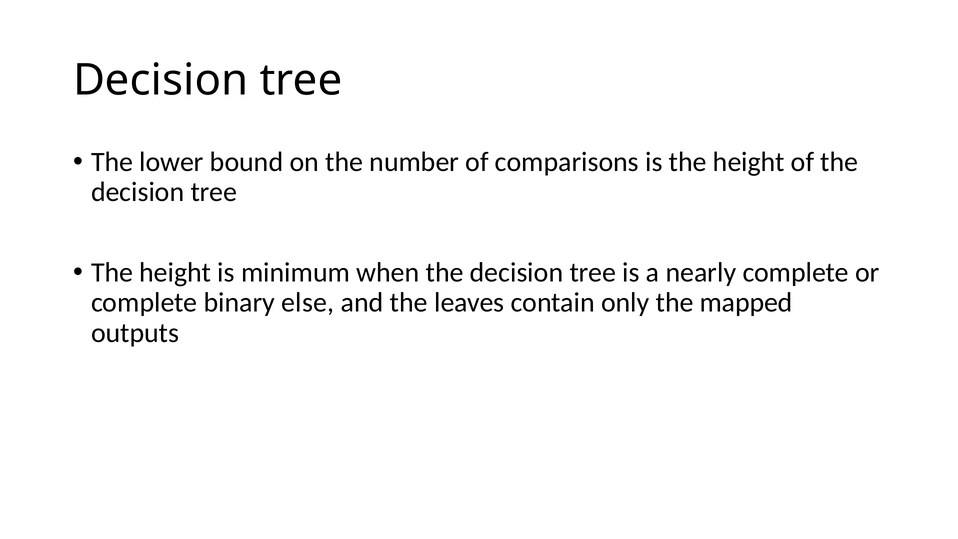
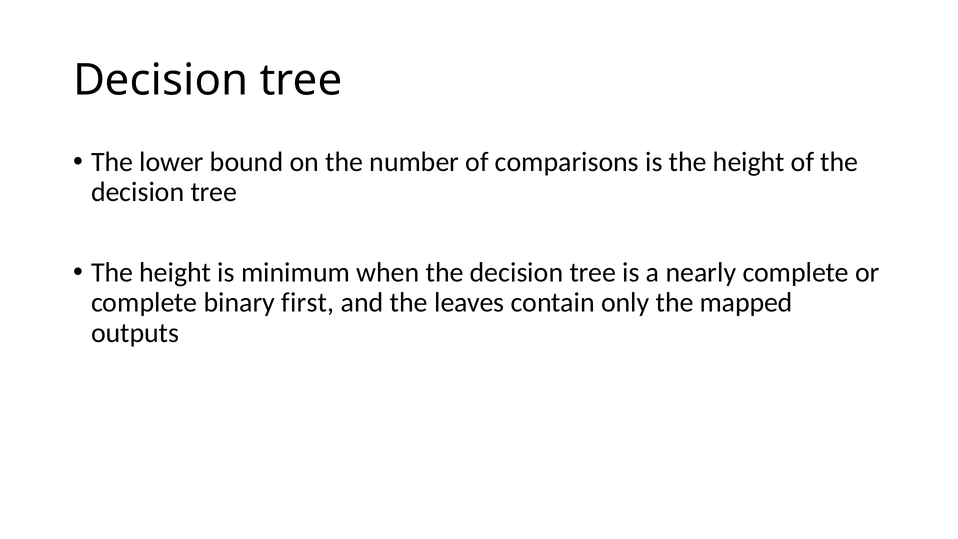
else: else -> first (308, 303)
